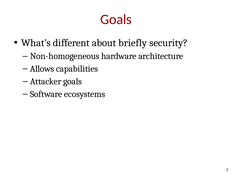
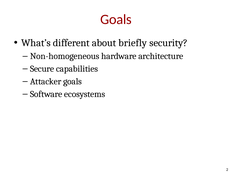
Allows: Allows -> Secure (42, 69)
